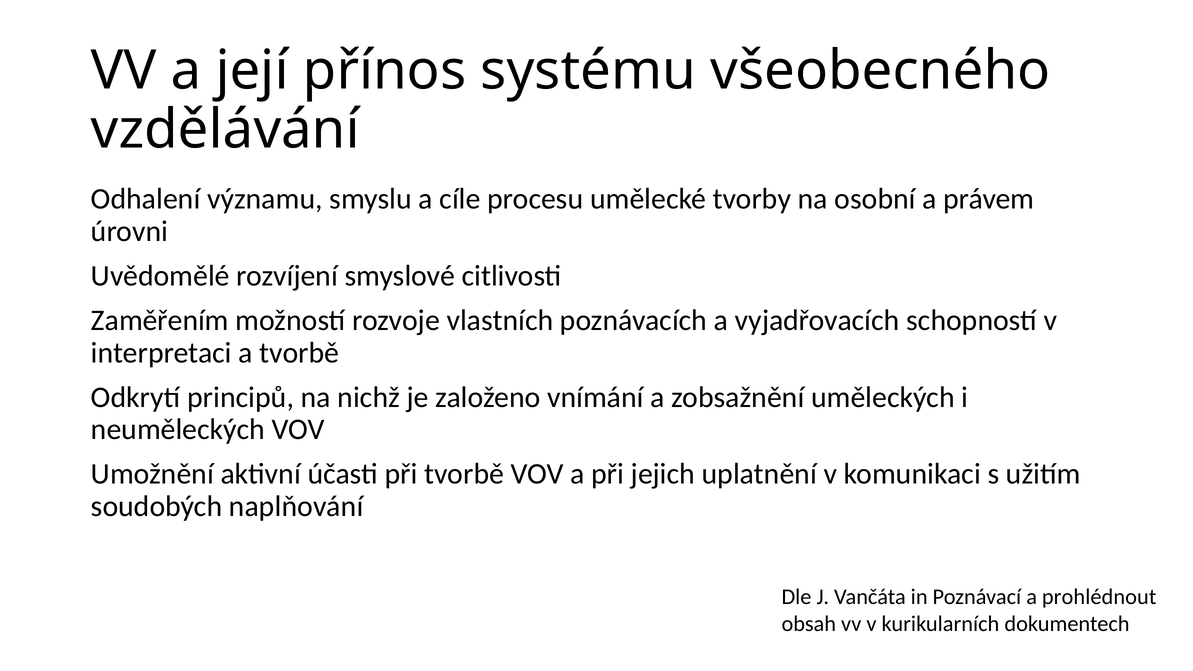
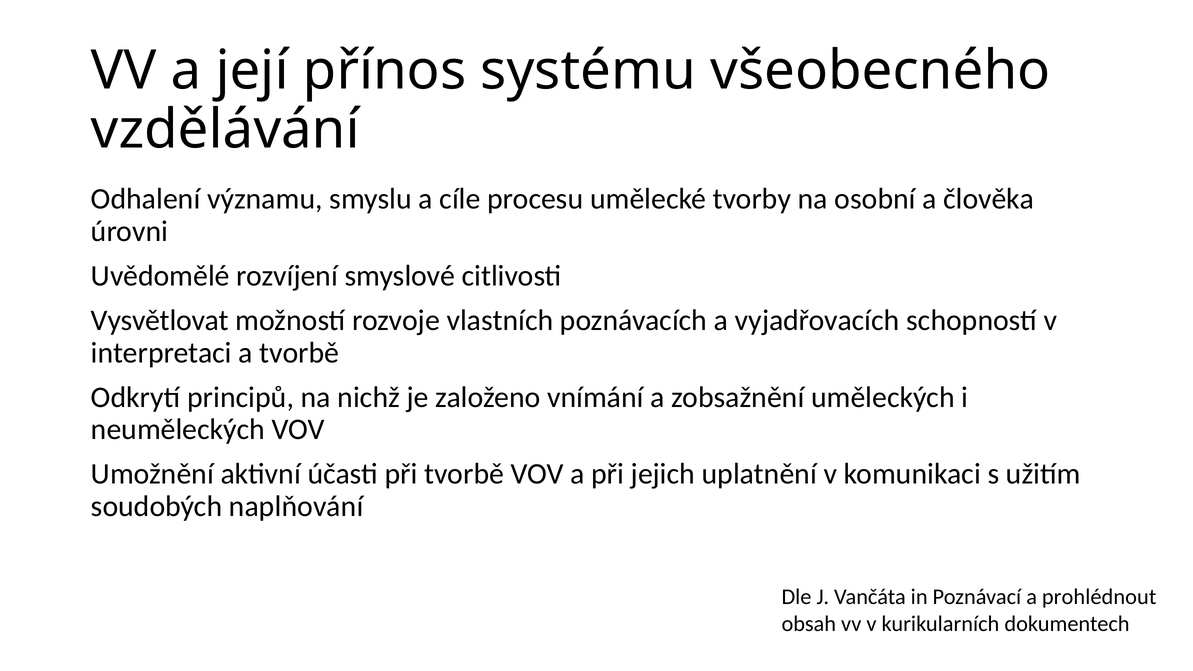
právem: právem -> člověka (989, 199)
Zaměřením: Zaměřením -> Vysvětlovat (160, 321)
